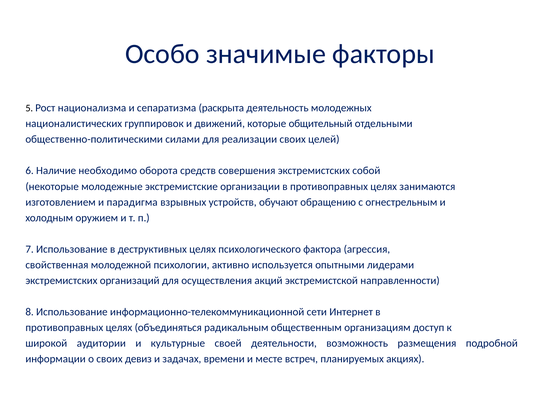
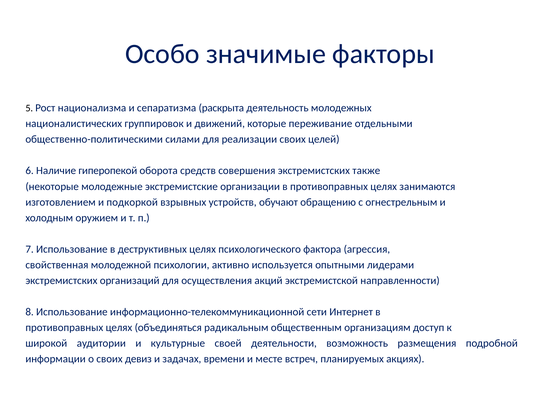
общительный: общительный -> переживание (320, 124)
необходимо: необходимо -> гиперопекой (108, 171)
собой: собой -> также (366, 171)
парадигма: парадигма -> подкоркой (132, 202)
